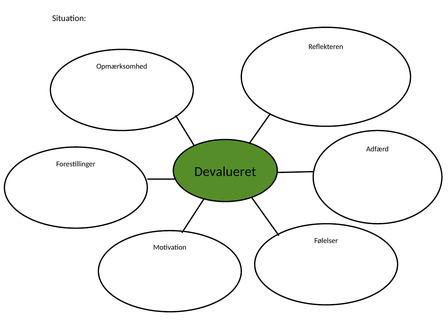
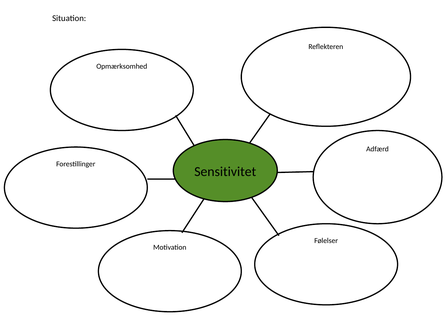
Devalueret: Devalueret -> Sensitivitet (225, 171)
